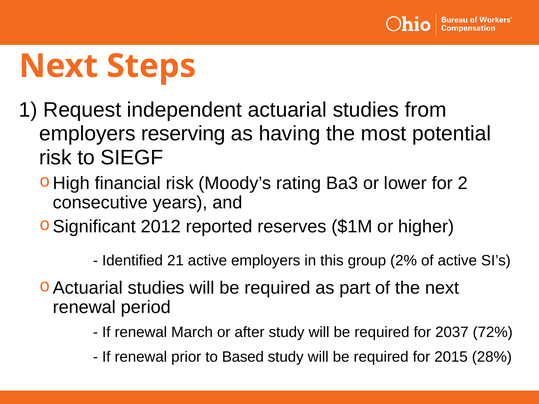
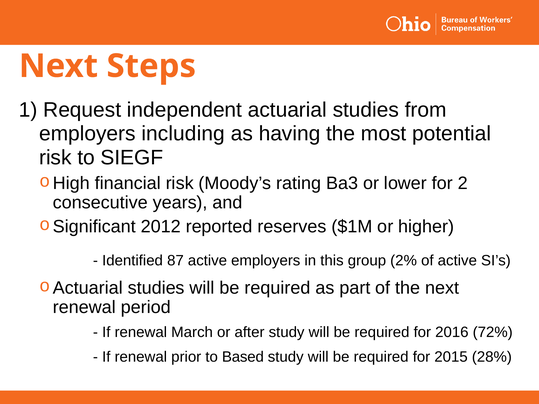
reserving: reserving -> including (183, 134)
21: 21 -> 87 (175, 261)
2037: 2037 -> 2016 (452, 333)
